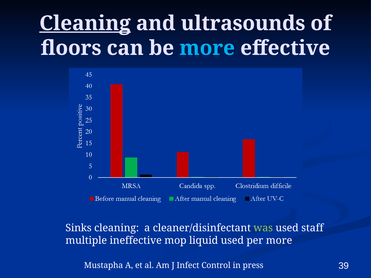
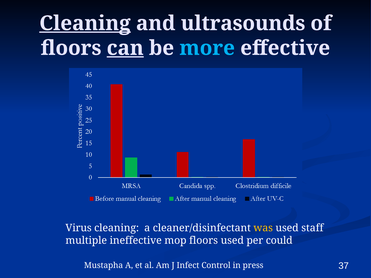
can underline: none -> present (125, 48)
Sinks: Sinks -> Virus (79, 228)
was colour: light green -> yellow (263, 228)
mop liquid: liquid -> floors (204, 241)
per more: more -> could (279, 241)
39: 39 -> 37 (344, 266)
